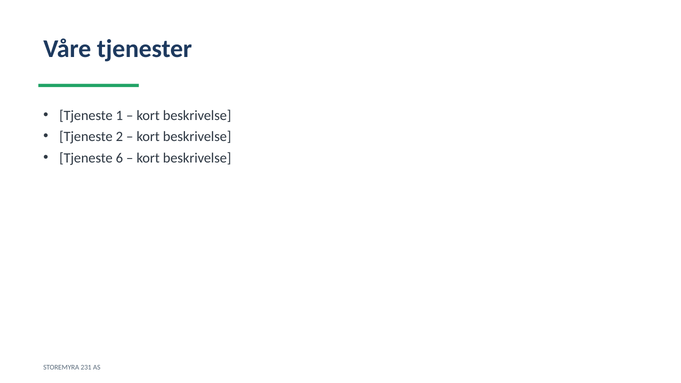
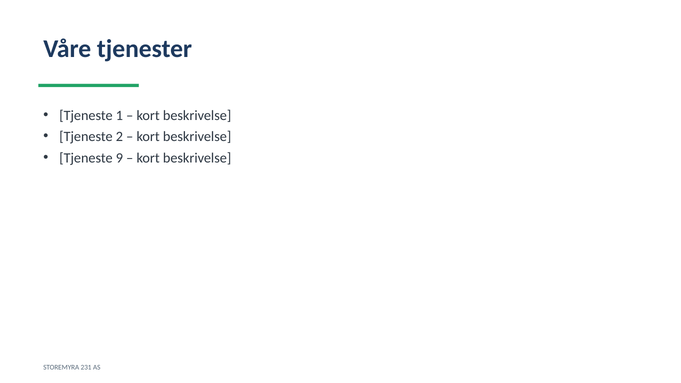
6: 6 -> 9 (119, 158)
